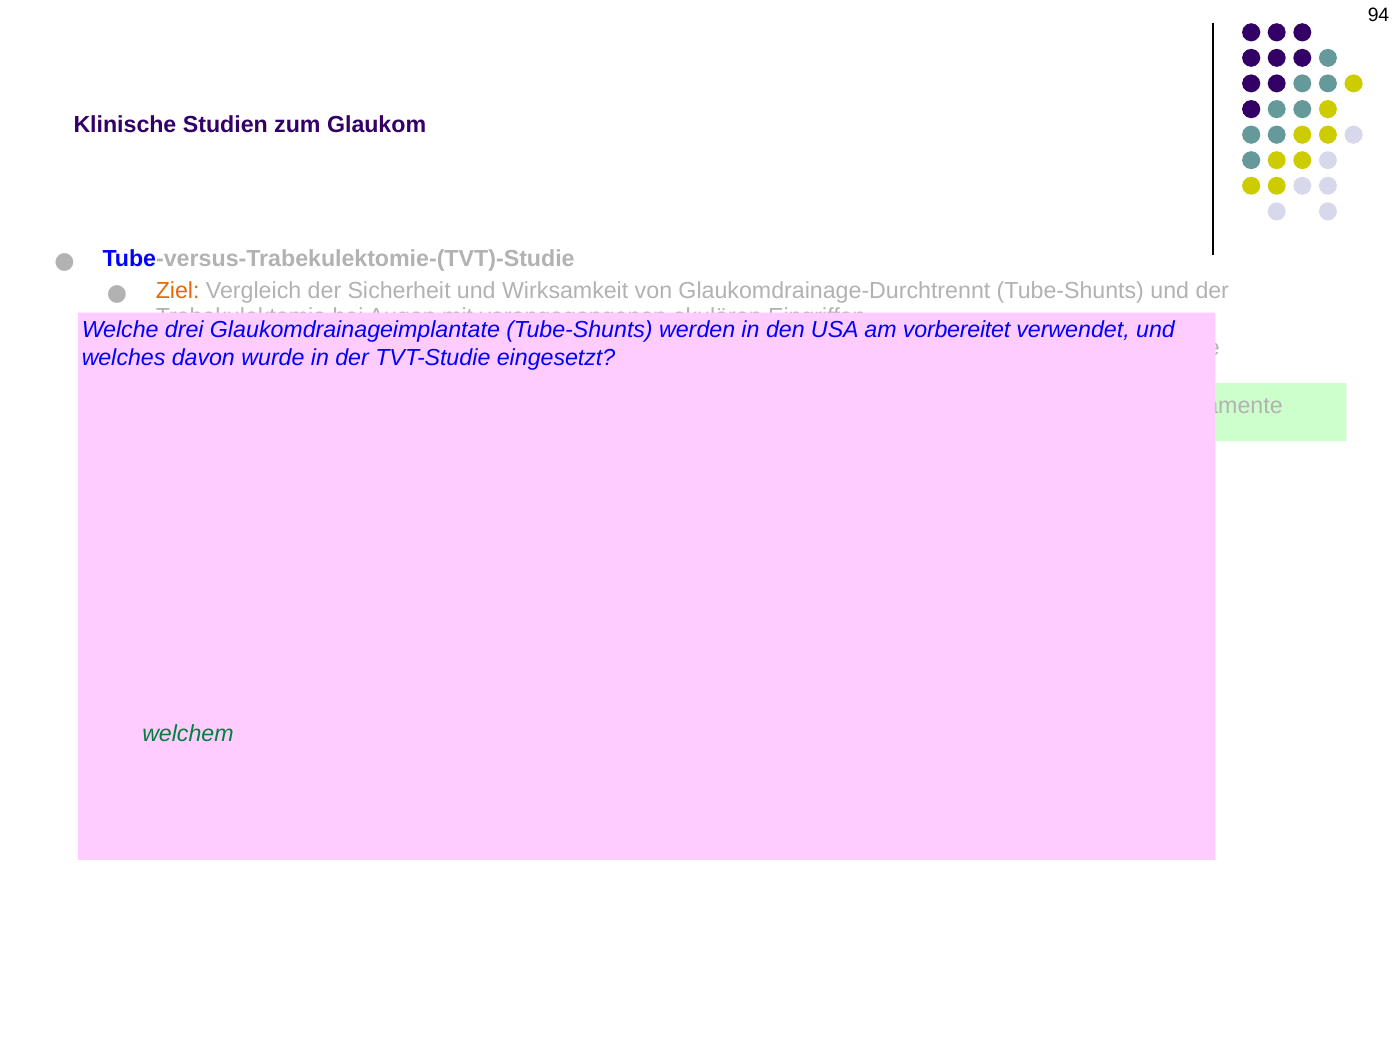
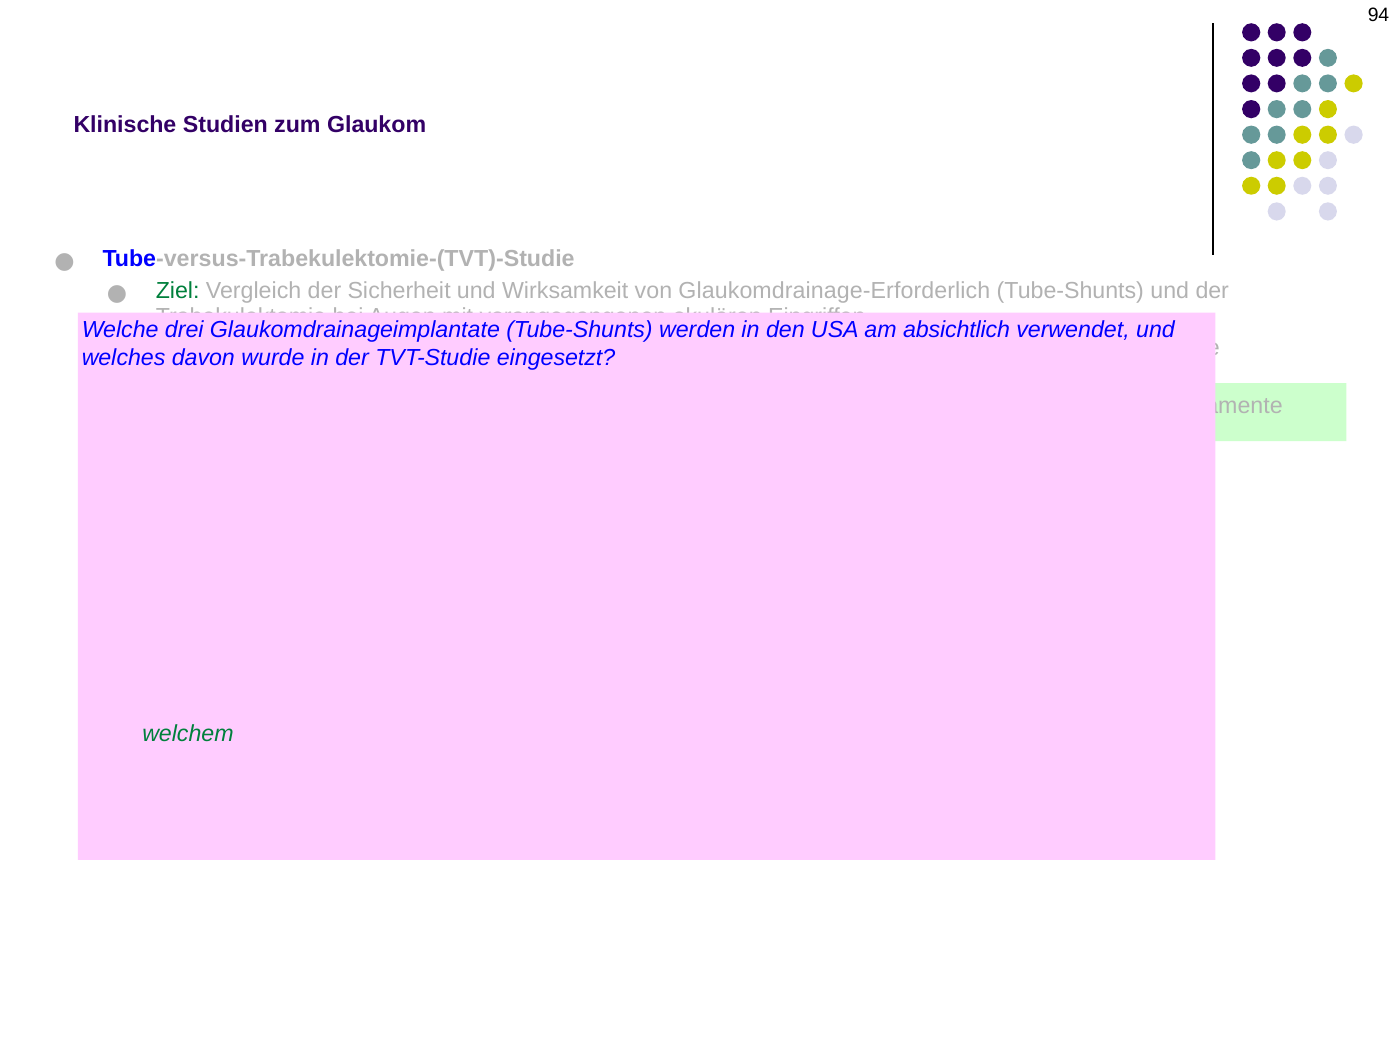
Ziel colour: orange -> green (178, 290)
Glaukomdrainage-Durchtrennt: Glaukomdrainage-Durchtrennt -> Glaukomdrainage-Erforderlich (834, 290)
vorbereitet: vorbereitet -> absichtlich (957, 330)
